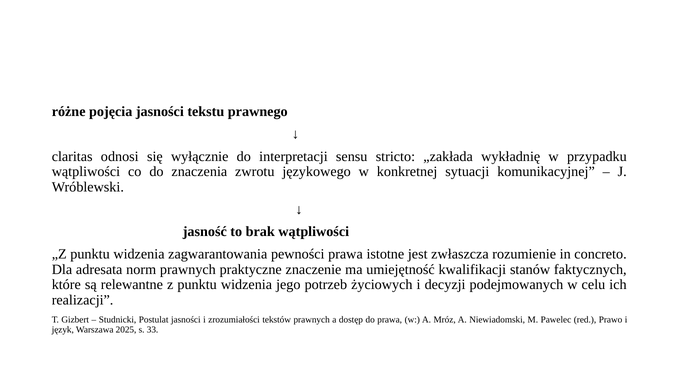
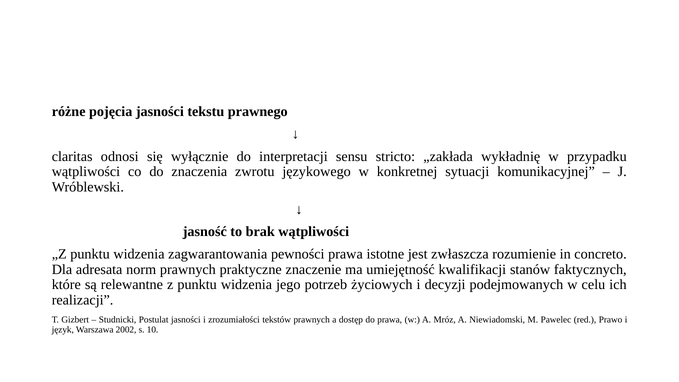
2025: 2025 -> 2002 (126, 330)
33: 33 -> 10 (153, 330)
